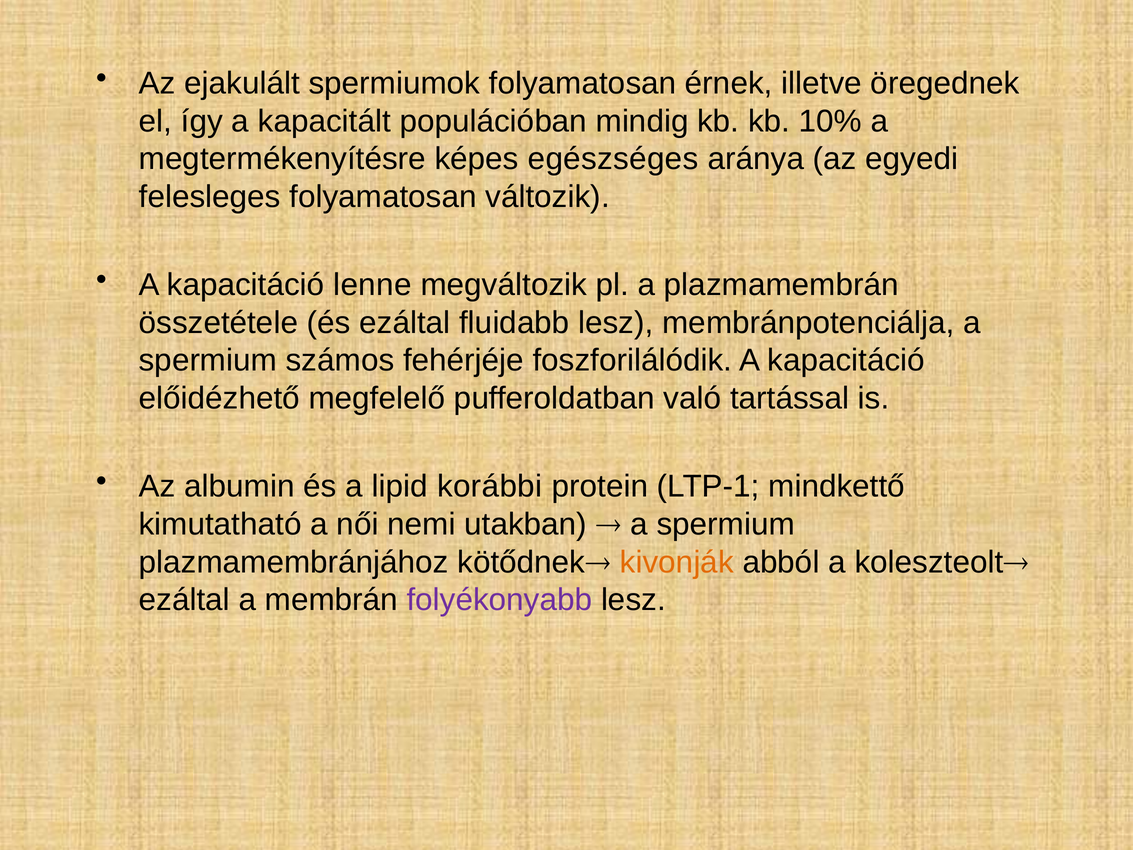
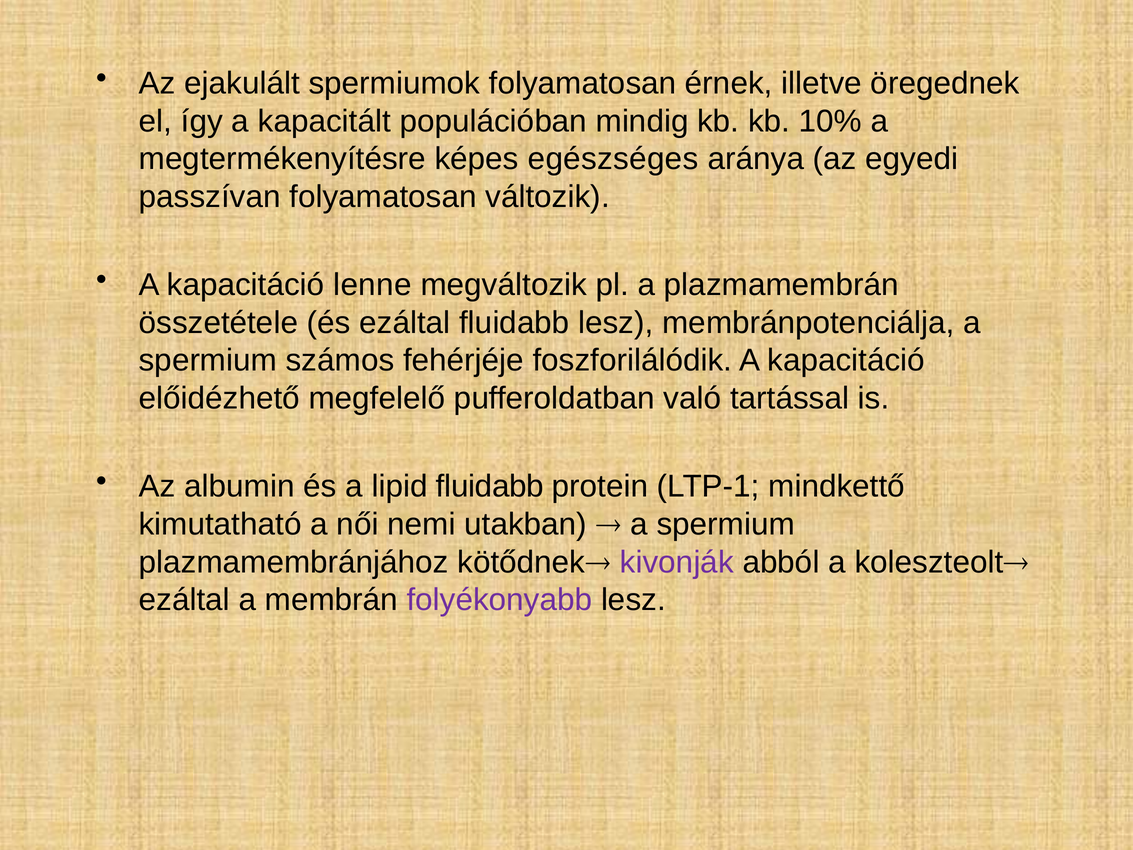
felesleges: felesleges -> passzívan (210, 197)
lipid korábbi: korábbi -> fluidabb (490, 486)
kivonják colour: orange -> purple (677, 562)
